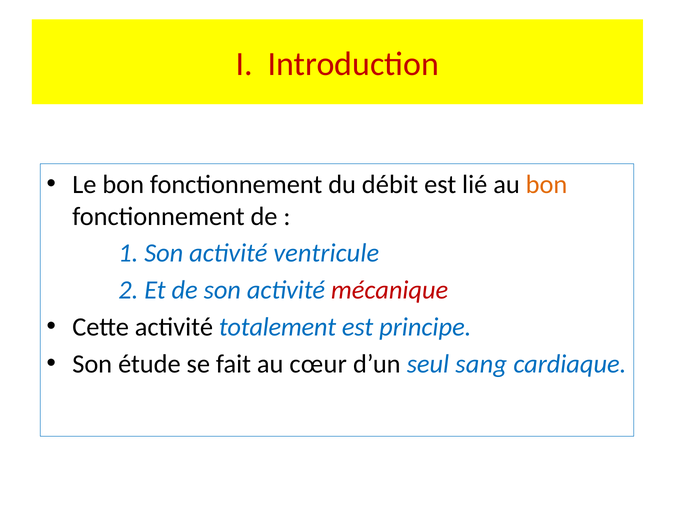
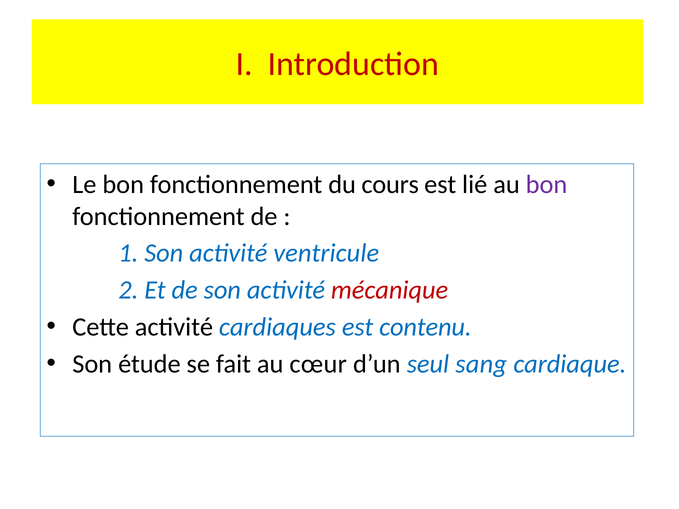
débit: débit -> cours (390, 185)
bon colour: orange -> purple (547, 185)
totalement: totalement -> cardiaques (277, 327)
principe: principe -> contenu (425, 327)
